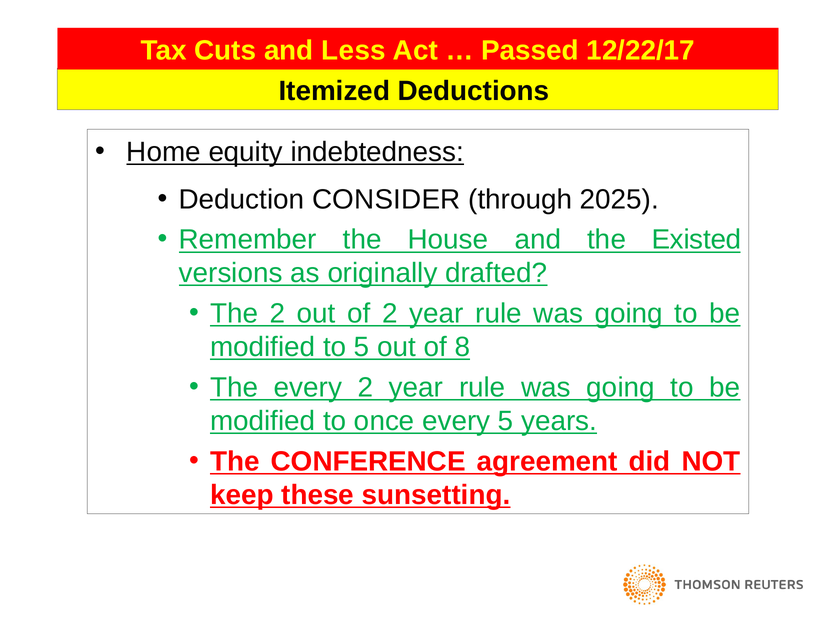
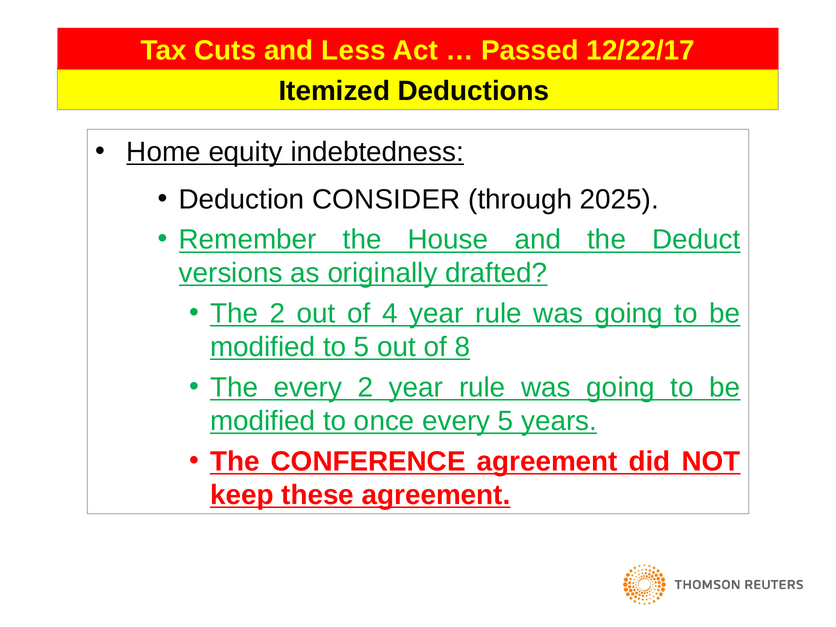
Existed: Existed -> Deduct (696, 240)
of 2: 2 -> 4 (390, 314)
these sunsetting: sunsetting -> agreement (436, 495)
